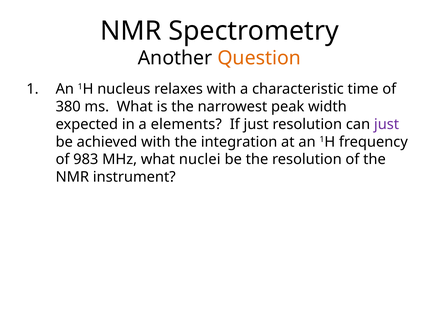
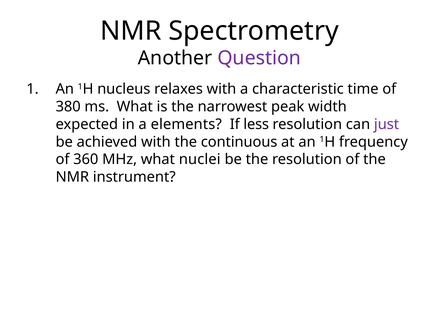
Question colour: orange -> purple (259, 58)
If just: just -> less (256, 124)
integration: integration -> continuous (239, 142)
983: 983 -> 360 (86, 159)
